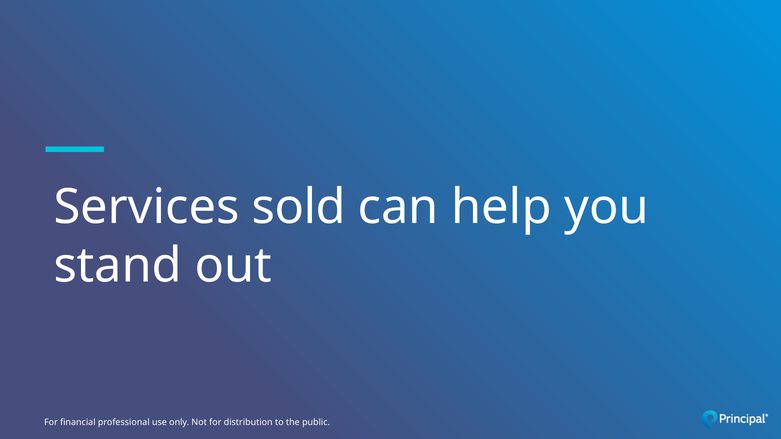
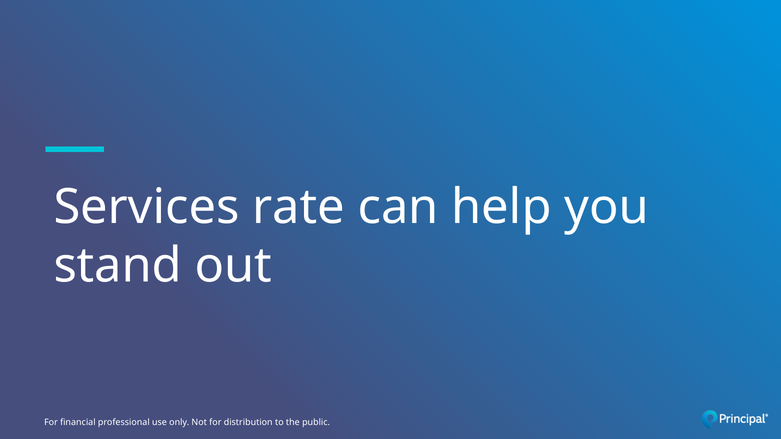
sold: sold -> rate (299, 207)
